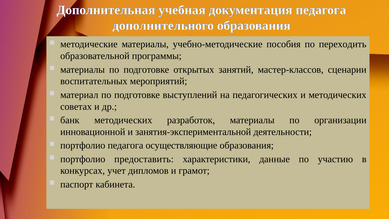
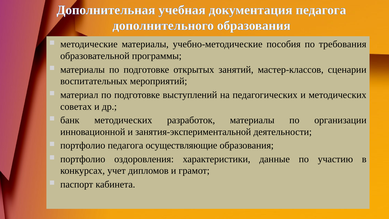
переходить: переходить -> требования (343, 44)
предоставить: предоставить -> оздоровления (144, 159)
